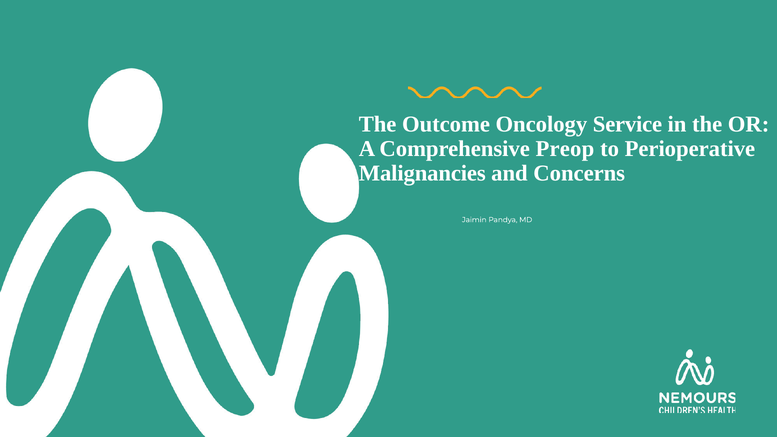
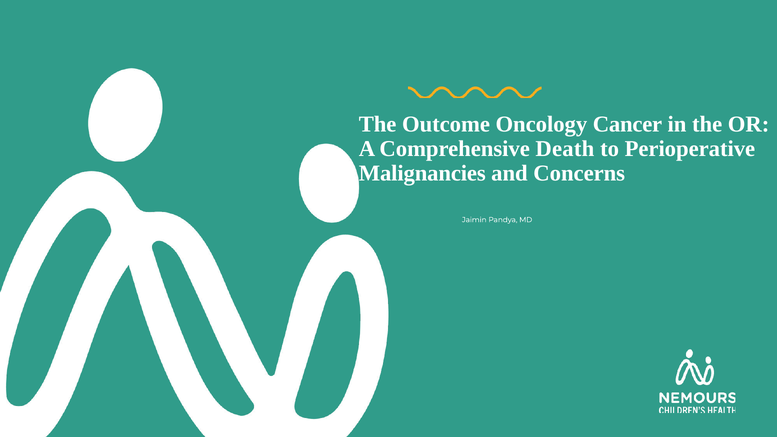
Service: Service -> Cancer (627, 124)
Preop: Preop -> Death (565, 149)
